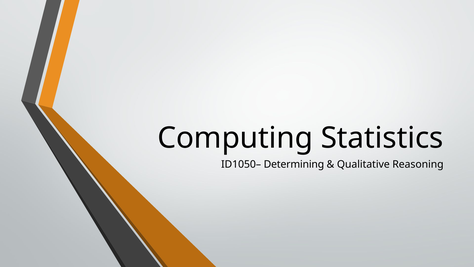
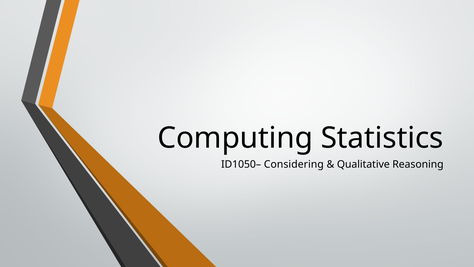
Determining: Determining -> Considering (294, 164)
